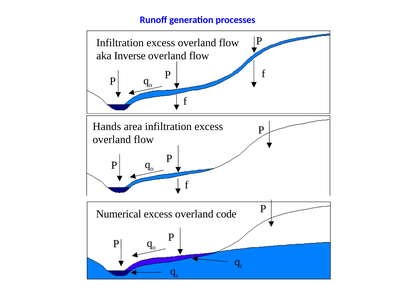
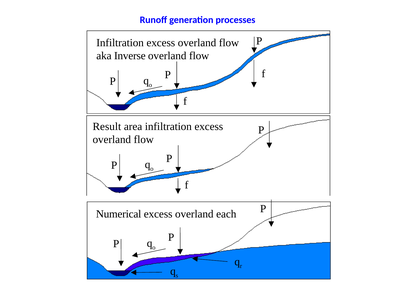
Hands: Hands -> Result (107, 126)
code: code -> each (226, 214)
